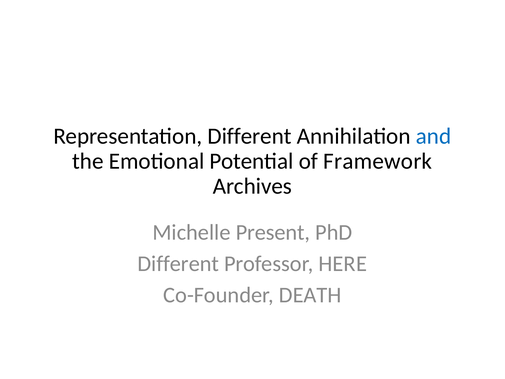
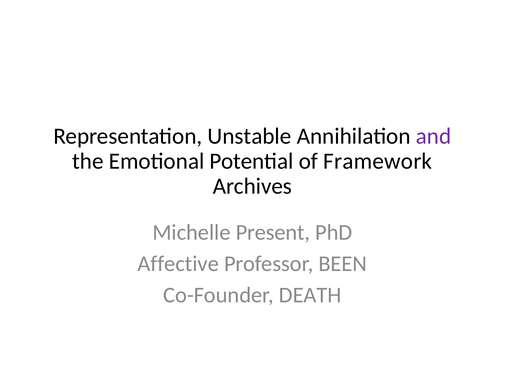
Representation Different: Different -> Unstable (249, 136)
and colour: blue -> purple (434, 136)
Different: Different -> Affective (178, 264)
HERE: HERE -> BEEN (343, 264)
